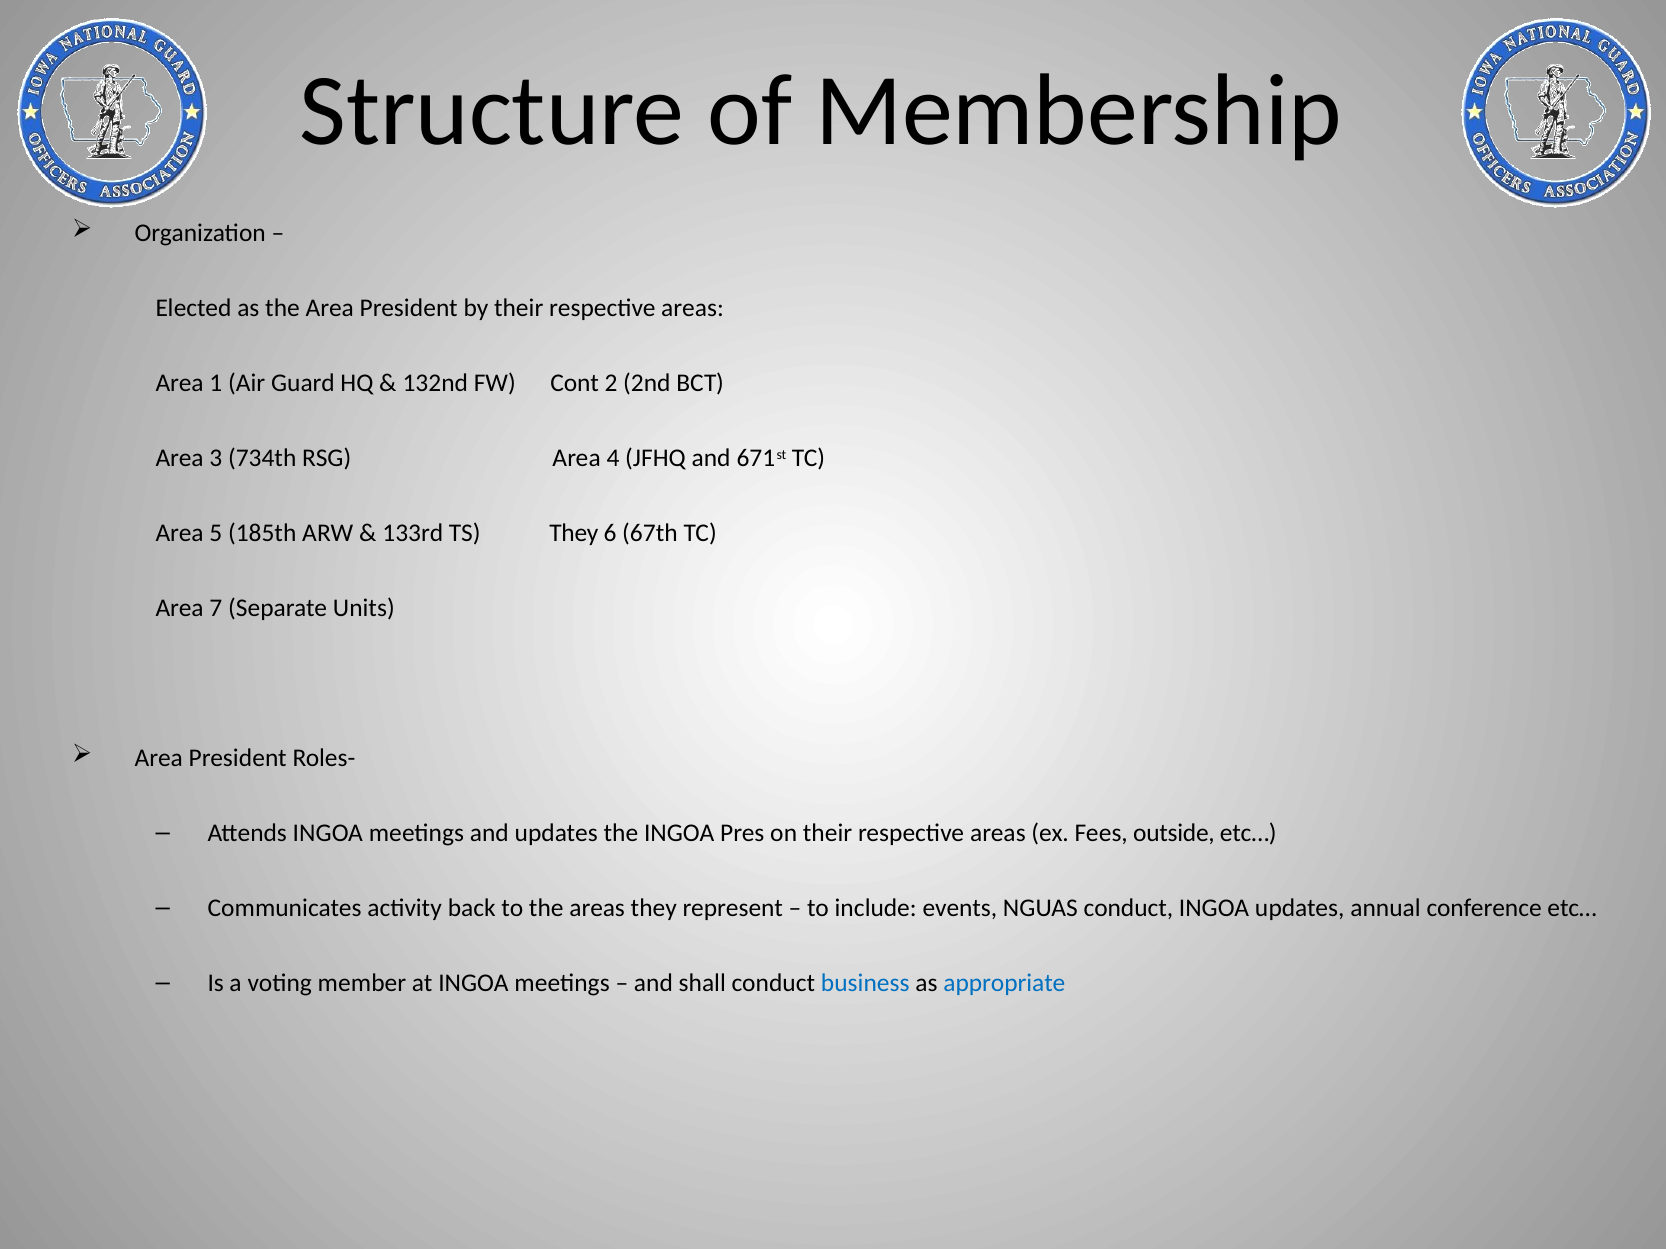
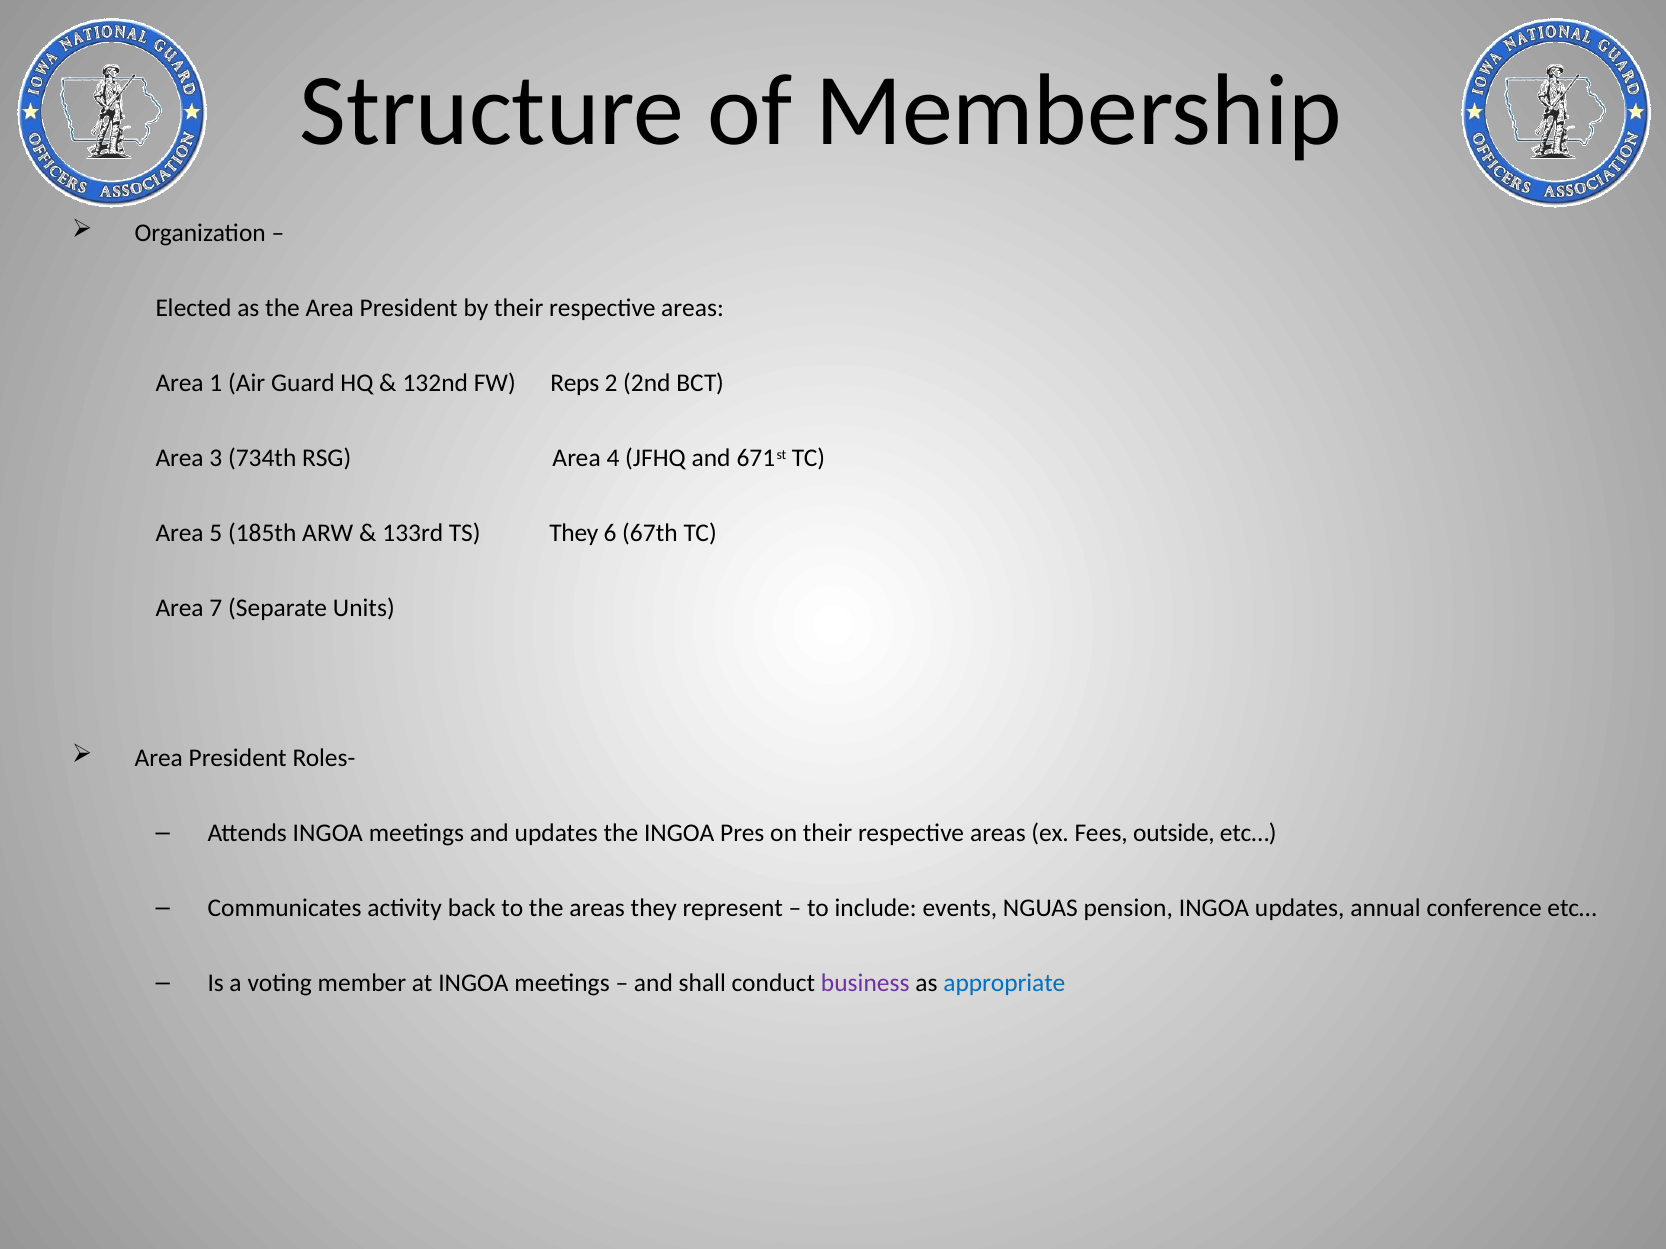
Cont: Cont -> Reps (575, 384)
NGUAS conduct: conduct -> pension (1128, 908)
business colour: blue -> purple (865, 983)
